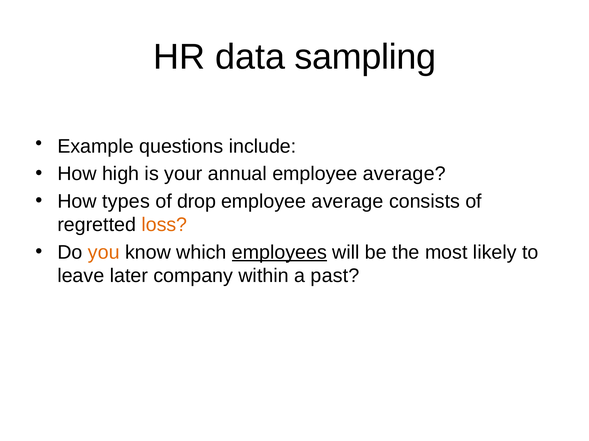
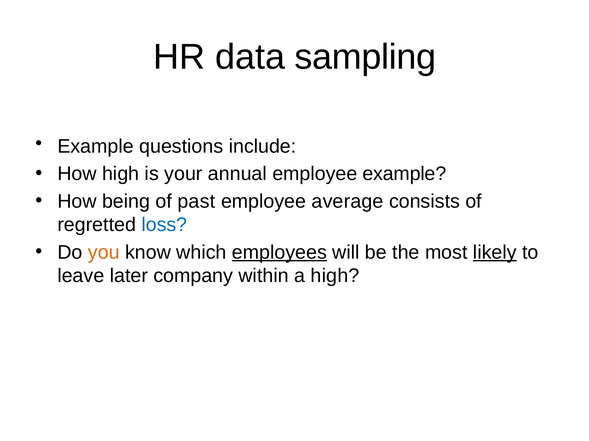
annual employee average: average -> example (404, 174)
types: types -> being (126, 202)
drop: drop -> past (196, 202)
loss colour: orange -> blue (164, 225)
likely underline: none -> present (495, 253)
a past: past -> high (335, 276)
